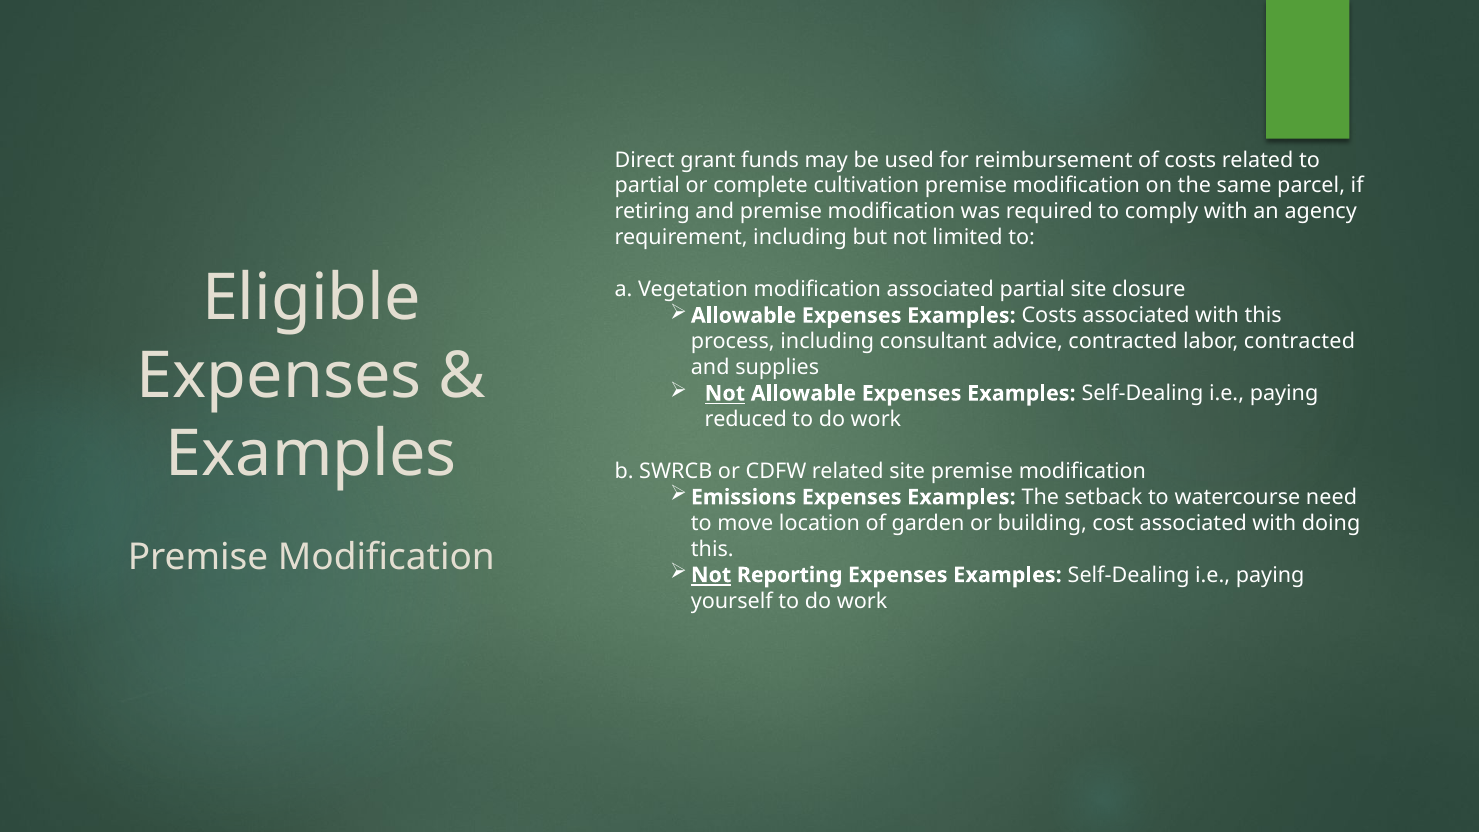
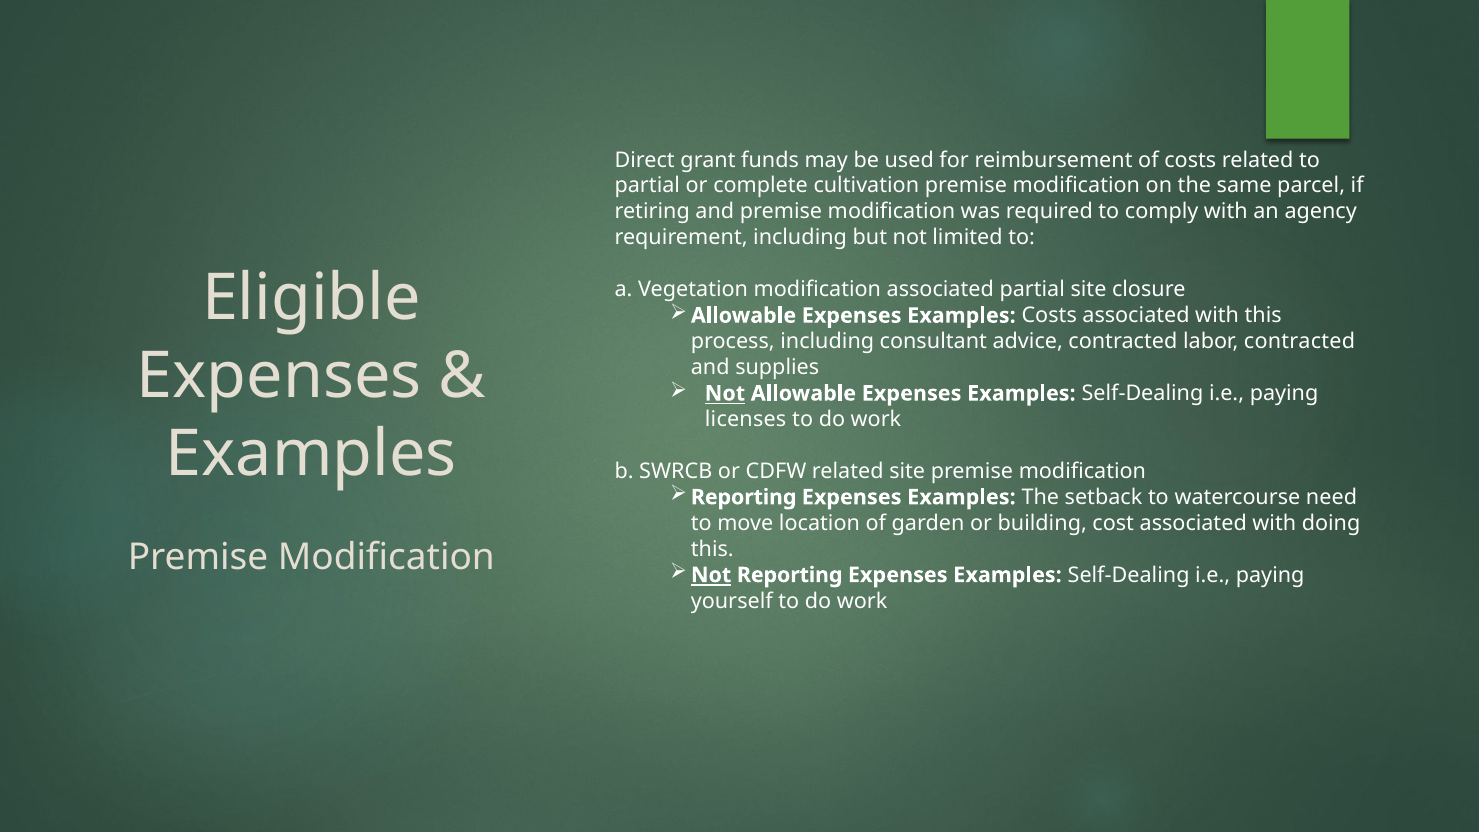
reduced: reduced -> licenses (746, 419)
Emissions: Emissions -> Reporting (744, 497)
